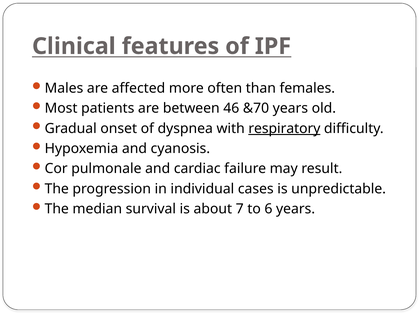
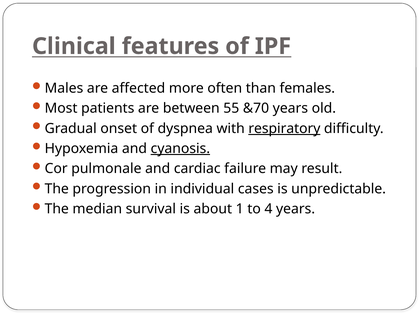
46: 46 -> 55 (231, 108)
cyanosis underline: none -> present (180, 149)
7: 7 -> 1 (240, 209)
6: 6 -> 4 (268, 209)
